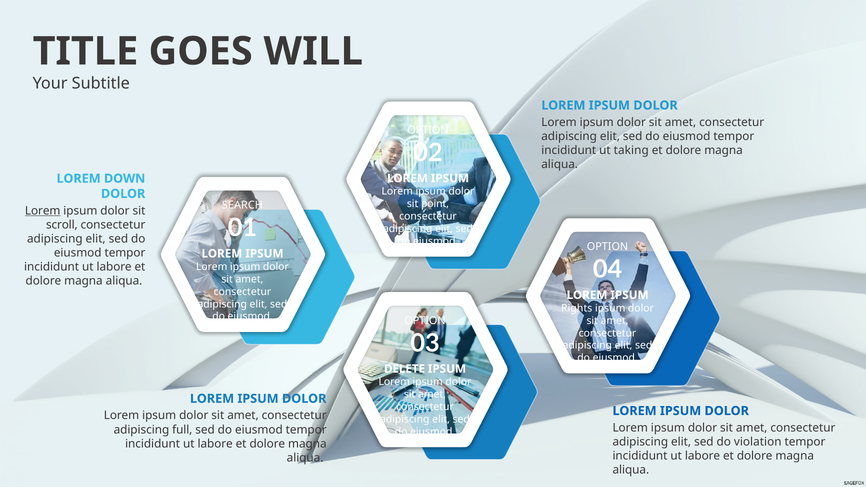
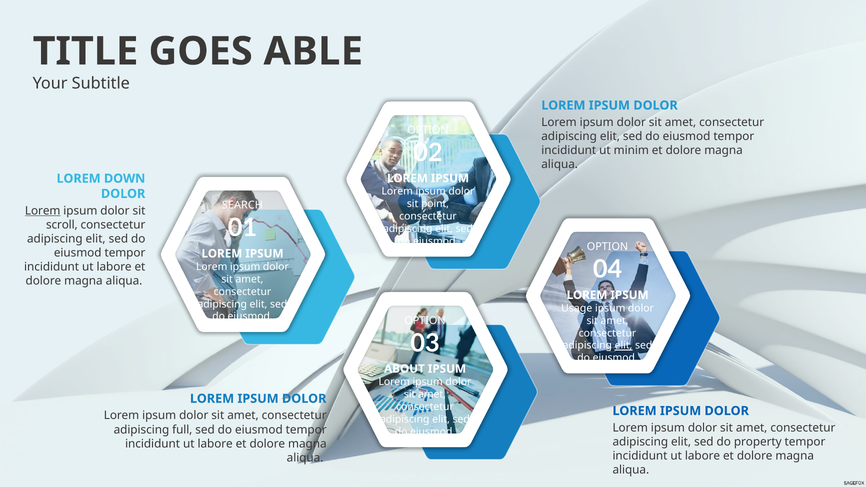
WILL: WILL -> ABLE (313, 51)
taking: taking -> minim (631, 151)
Rights: Rights -> Usage (577, 308)
elit underline: none -> present (624, 346)
DELETE: DELETE -> ABOUT (404, 369)
violation: violation -> property (758, 442)
